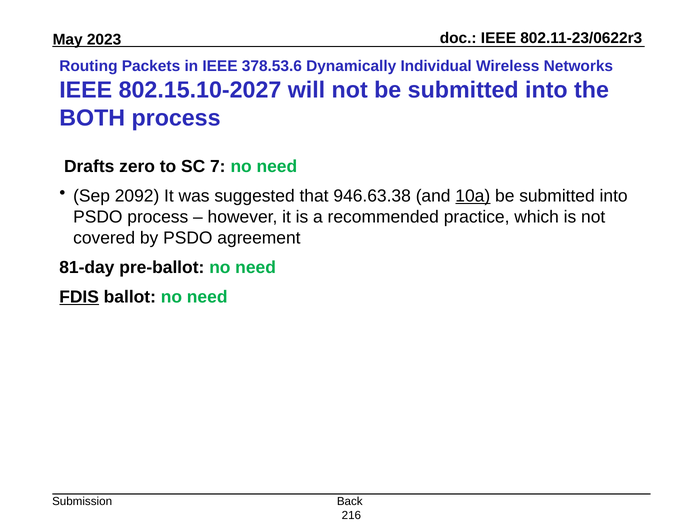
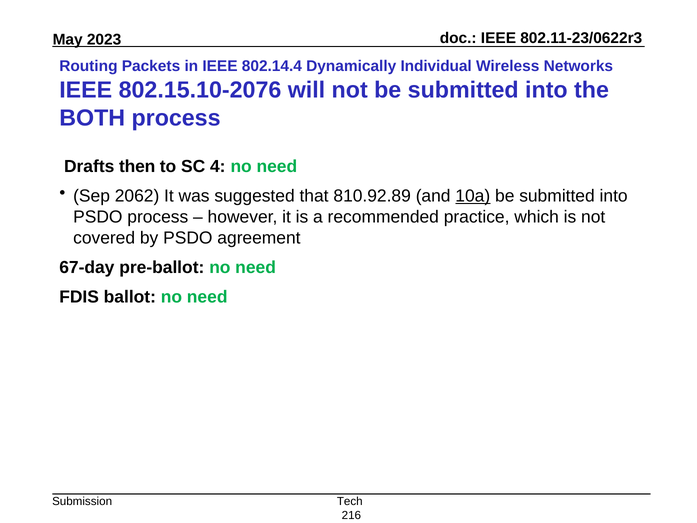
378.53.6: 378.53.6 -> 802.14.4 (272, 66)
802.15.10-2027: 802.15.10-2027 -> 802.15.10-2076 (200, 90)
zero: zero -> then (137, 166)
7: 7 -> 4 (218, 166)
2092: 2092 -> 2062 (137, 196)
946.63.38: 946.63.38 -> 810.92.89 (372, 196)
81-day: 81-day -> 67-day (87, 267)
FDIS underline: present -> none (79, 297)
Back: Back -> Tech (350, 501)
